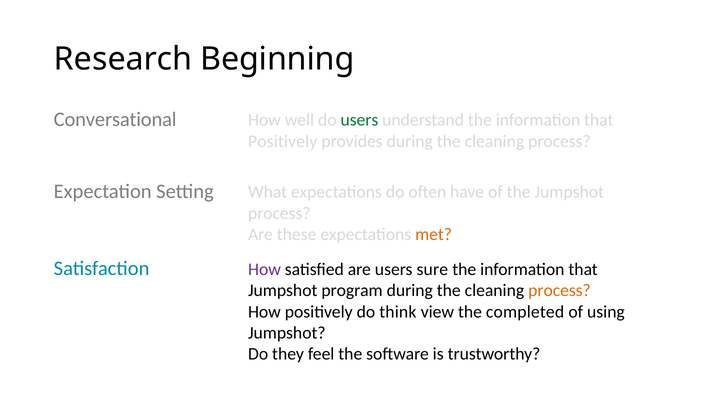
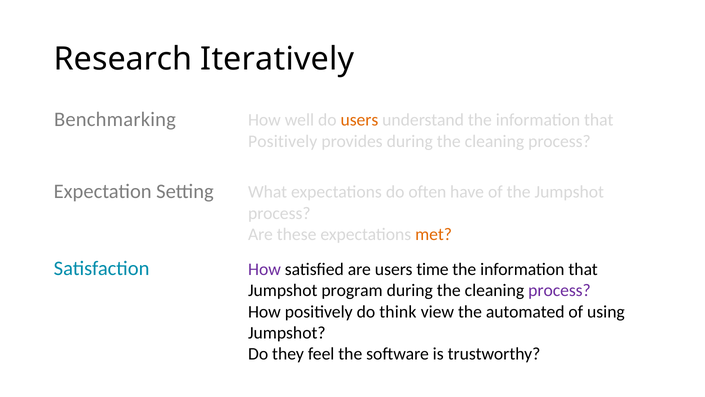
Beginning: Beginning -> Iteratively (277, 59)
Conversational: Conversational -> Benchmarking (115, 119)
users colour: green -> orange (359, 120)
sure: sure -> time (433, 269)
process colour: orange -> purple (559, 290)
completed: completed -> automated (525, 311)
